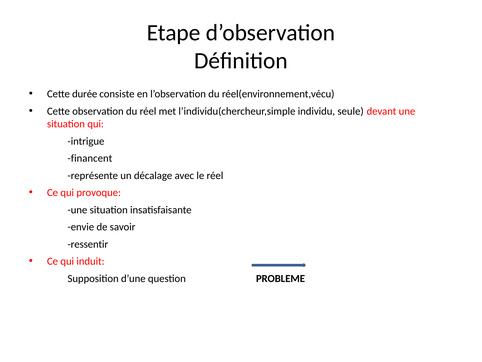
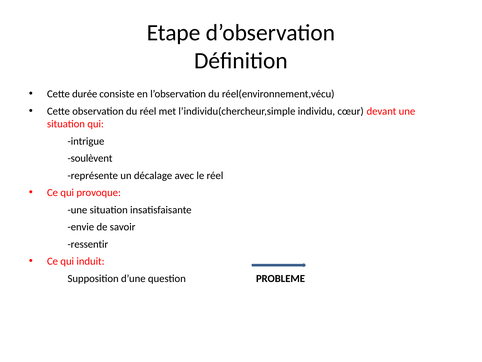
seule: seule -> cœur (351, 111)
financent: financent -> soulèvent (90, 158)
